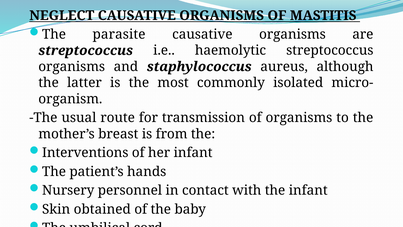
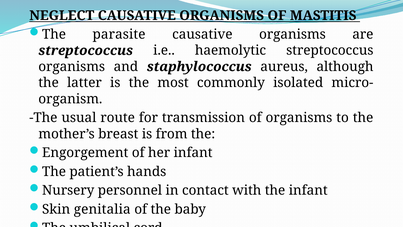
Interventions: Interventions -> Engorgement (85, 153)
obtained: obtained -> genitalia (102, 209)
